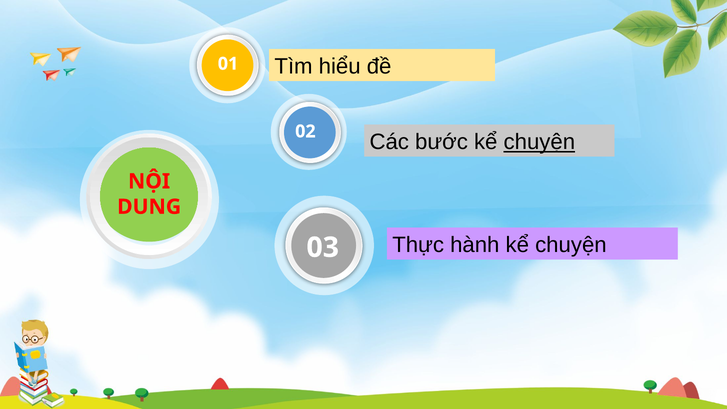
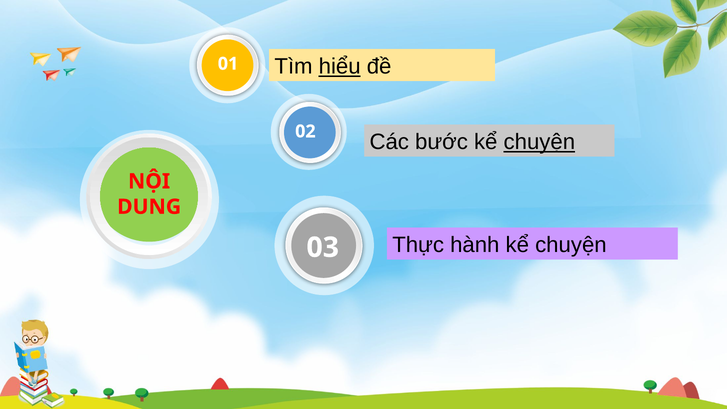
hiểu underline: none -> present (340, 67)
